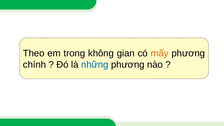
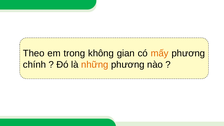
những colour: blue -> orange (95, 65)
